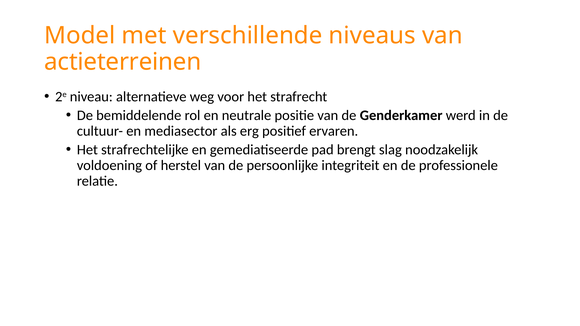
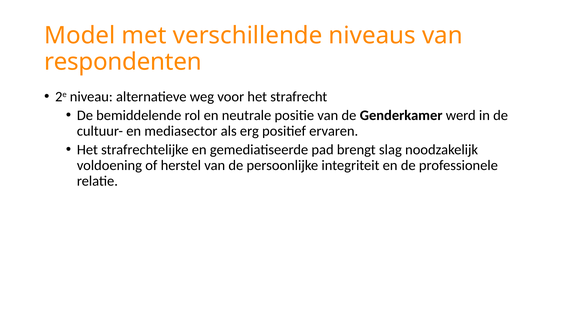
actieterreinen: actieterreinen -> respondenten (123, 62)
